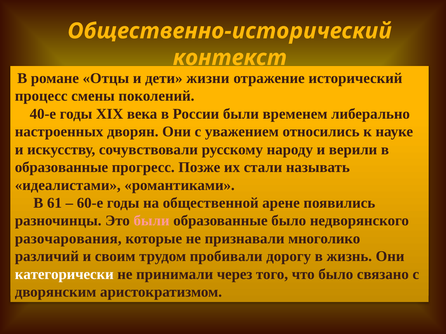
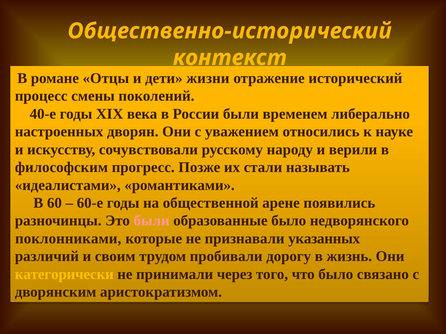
образованные: образованные -> философским (61, 168)
61: 61 -> 60 (54, 203)
разочарования: разочарования -> поклонниками (68, 239)
многолико: многолико -> указанных (324, 239)
категорически colour: white -> yellow (64, 275)
